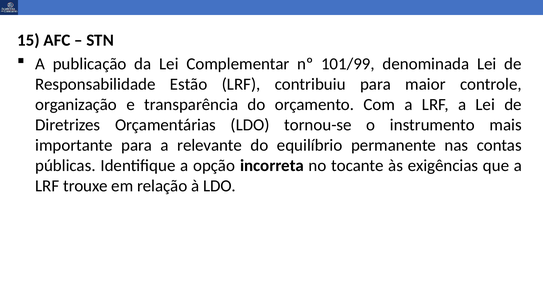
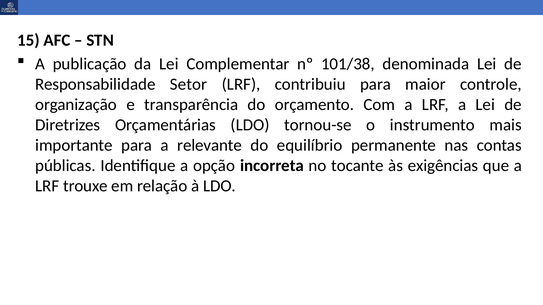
101/99: 101/99 -> 101/38 (348, 64)
Estão: Estão -> Setor (189, 84)
